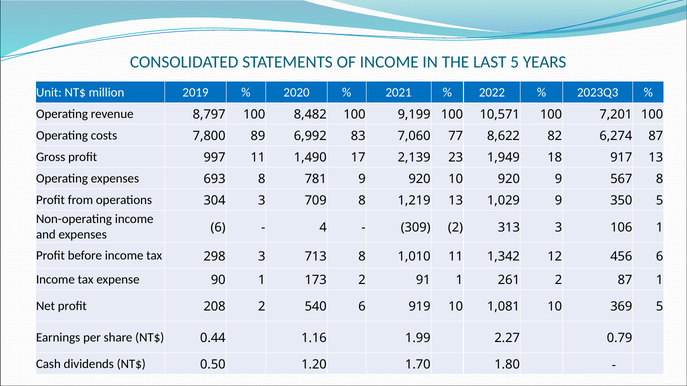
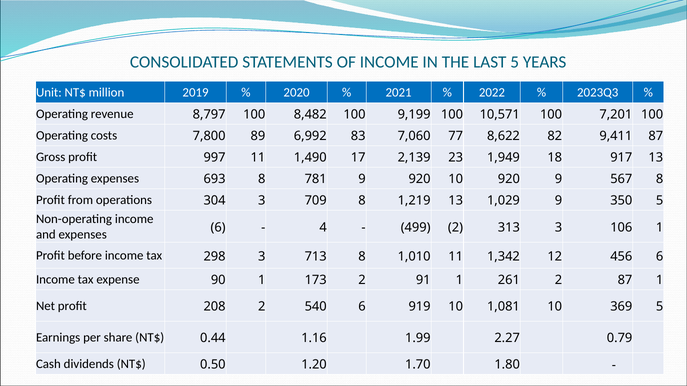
6,274: 6,274 -> 9,411 (616, 136)
309: 309 -> 499 (416, 228)
